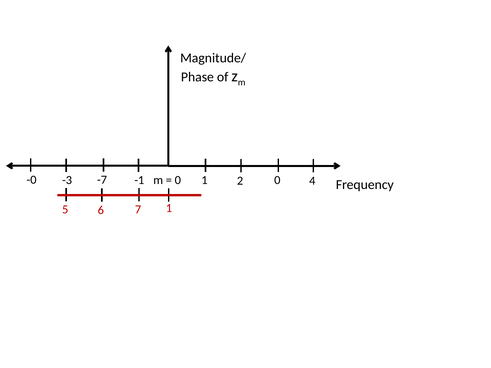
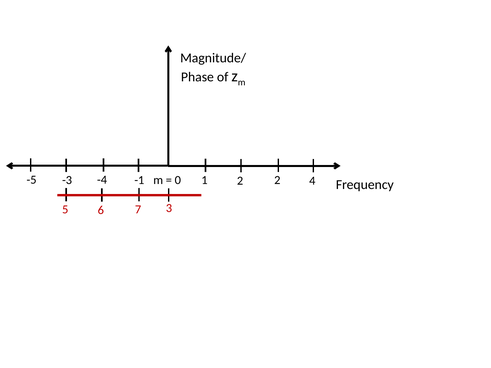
-0: -0 -> -5 (32, 180)
-7: -7 -> -4 (102, 180)
0 0: 0 -> 2 (277, 180)
7 1: 1 -> 3 (169, 208)
